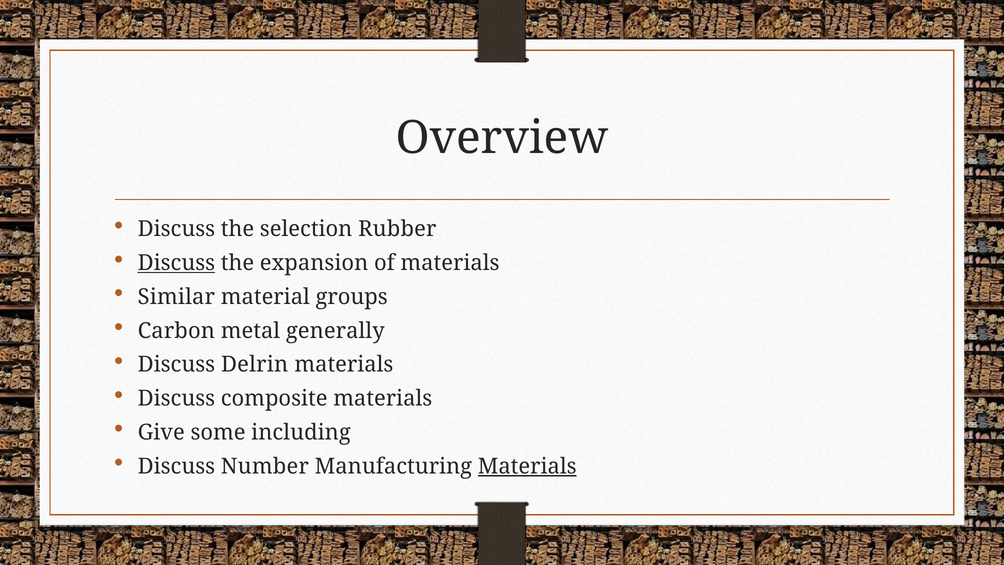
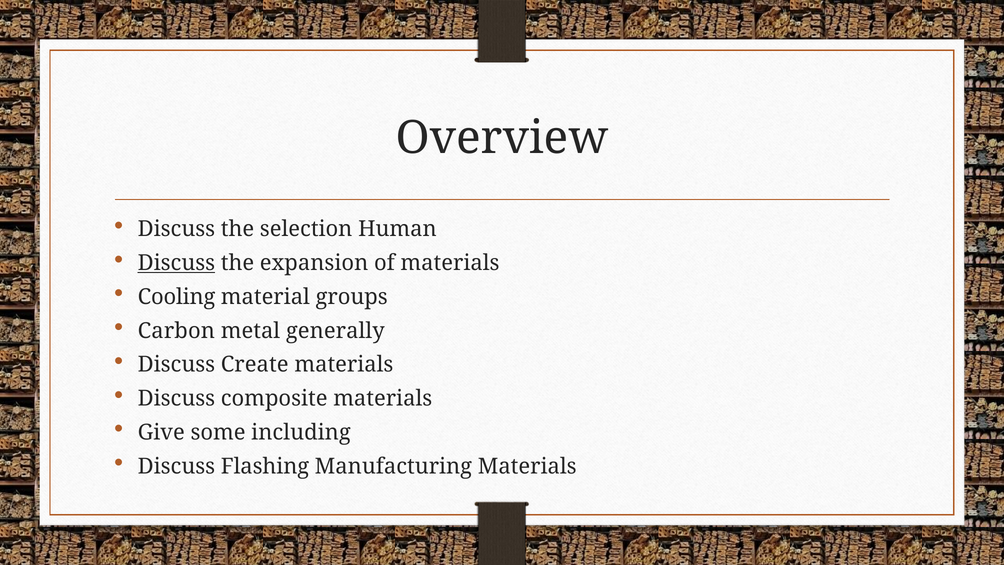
Rubber: Rubber -> Human (397, 229)
Similar: Similar -> Cooling (177, 297)
Delrin: Delrin -> Create (255, 364)
Number: Number -> Flashing (265, 466)
Materials underline: present -> none (527, 466)
